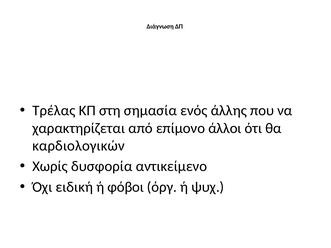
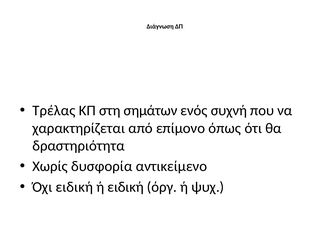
σημασία: σημασία -> σημάτων (151, 111)
άλλης: άλλης -> συχνή (229, 111)
άλλοι: άλλοι -> όπως (225, 128)
καρδιολογικών: καρδιολογικών -> δραστηριότητα (78, 146)
ή φόβοι: φόβοι -> ειδική (126, 187)
